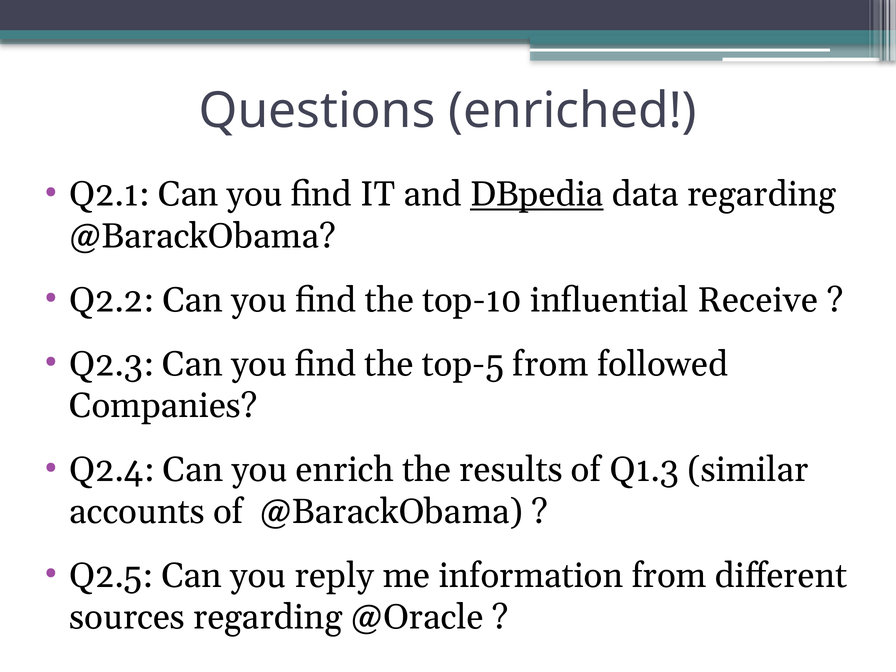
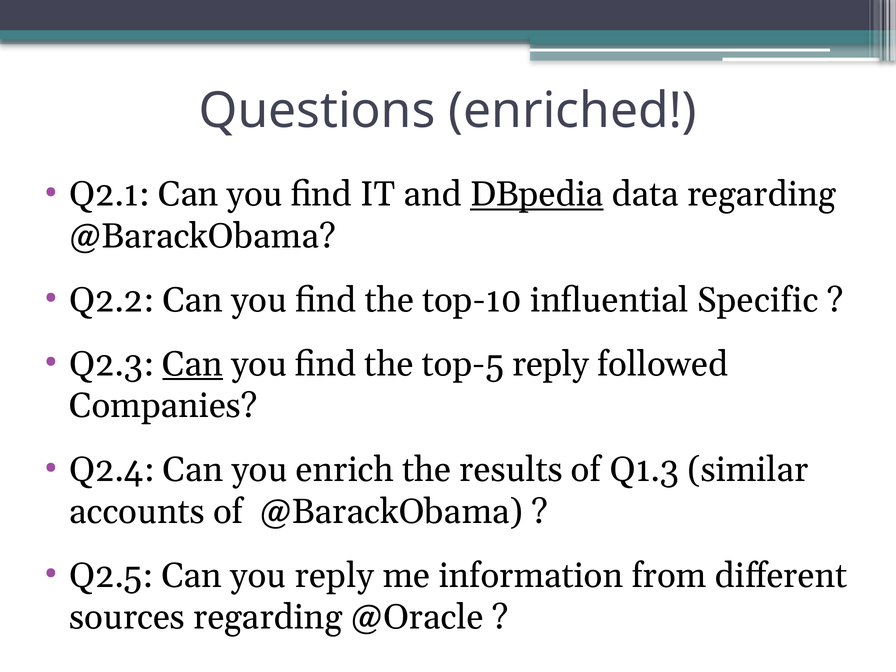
Receive: Receive -> Specific (758, 300)
Can underline: none -> present (193, 364)
top-5 from: from -> reply (551, 364)
